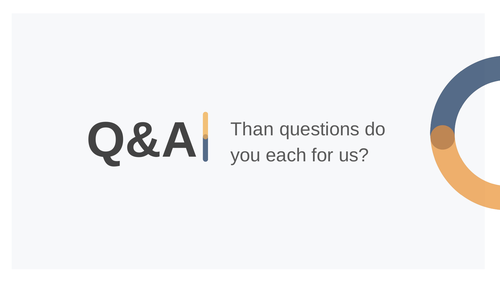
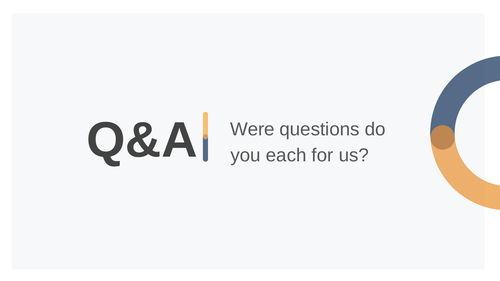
Than: Than -> Were (252, 130)
